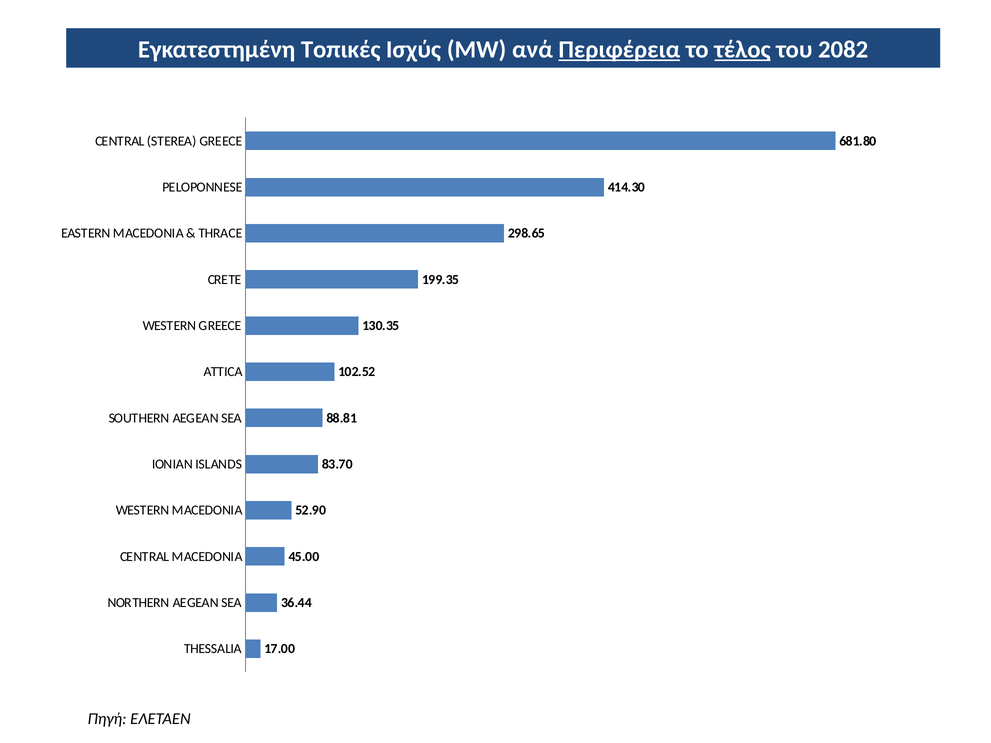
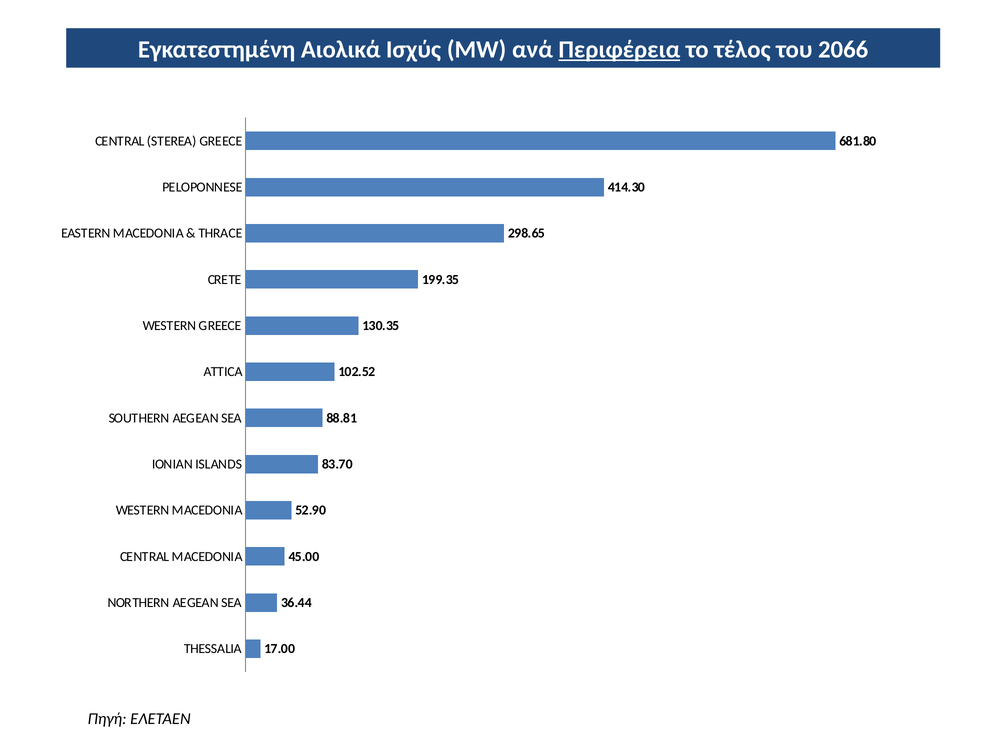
Τοπικές: Τοπικές -> Αιολικά (341, 50)
τέλος underline: present -> none (742, 50)
2082: 2082 -> 2066 (843, 50)
